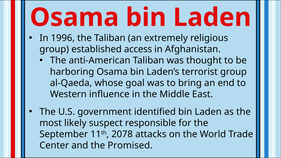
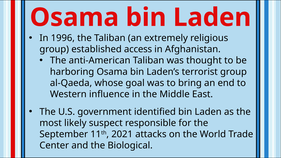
2078: 2078 -> 2021 (122, 134)
Promised: Promised -> Biological (130, 146)
